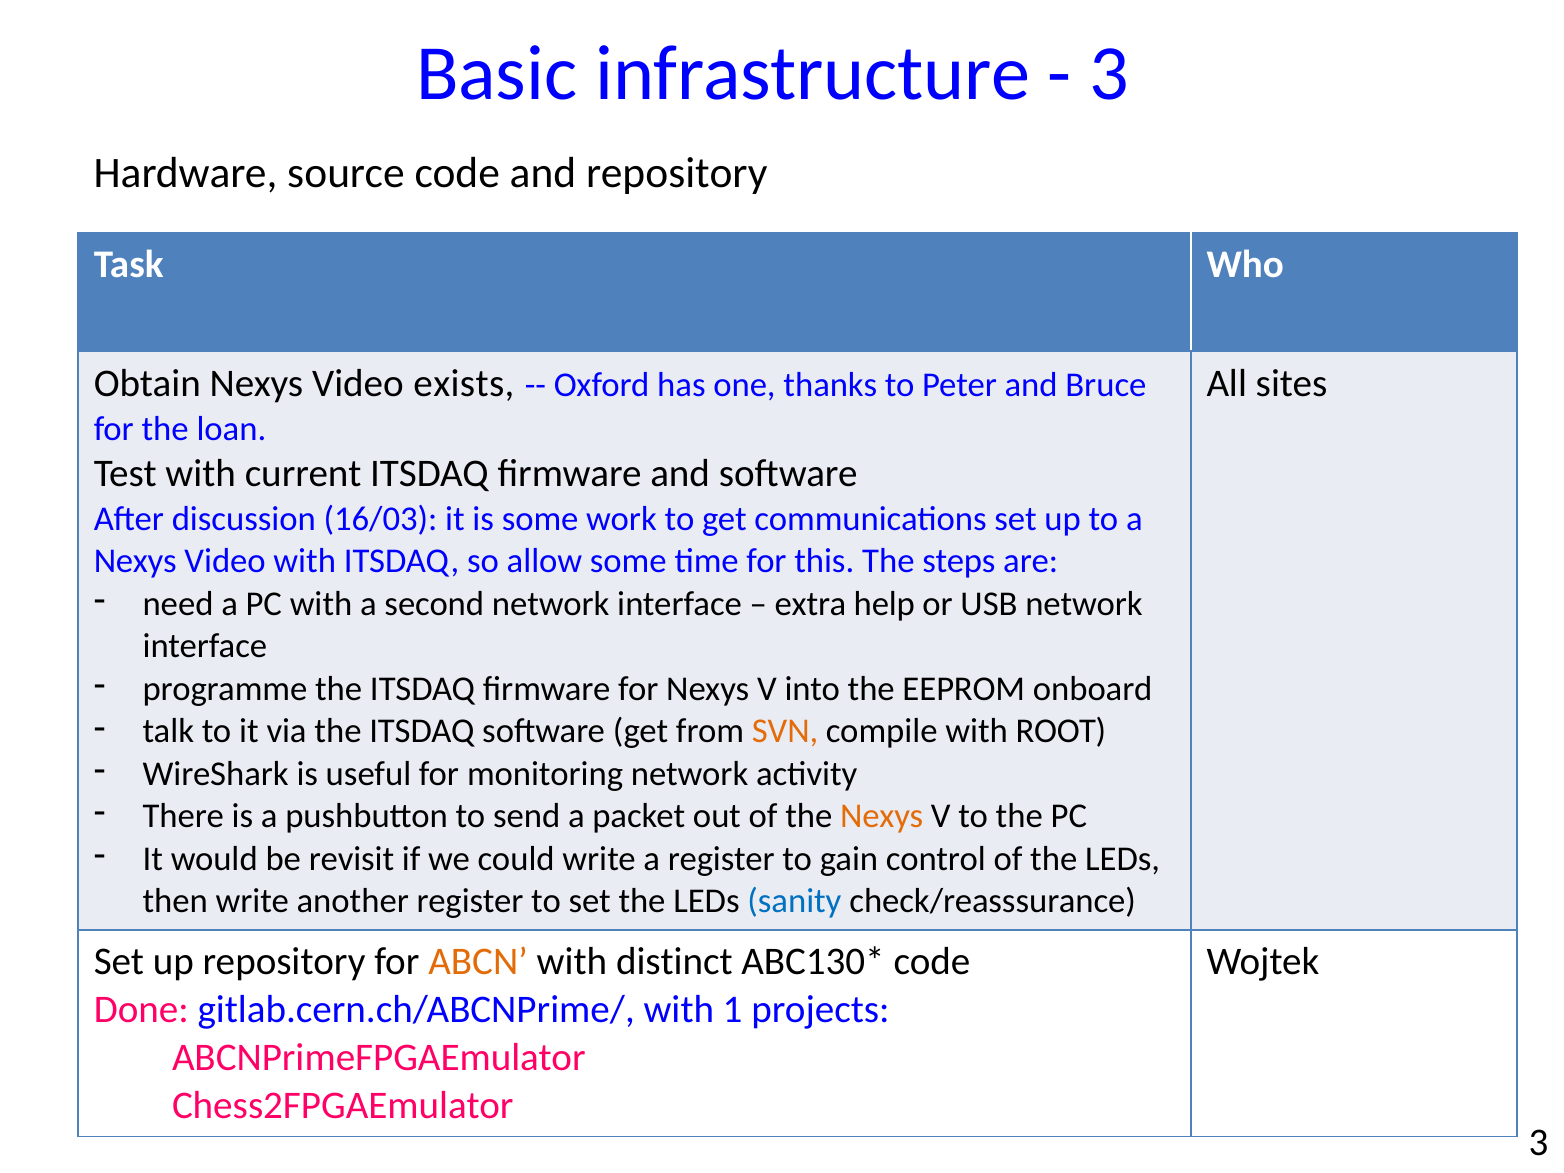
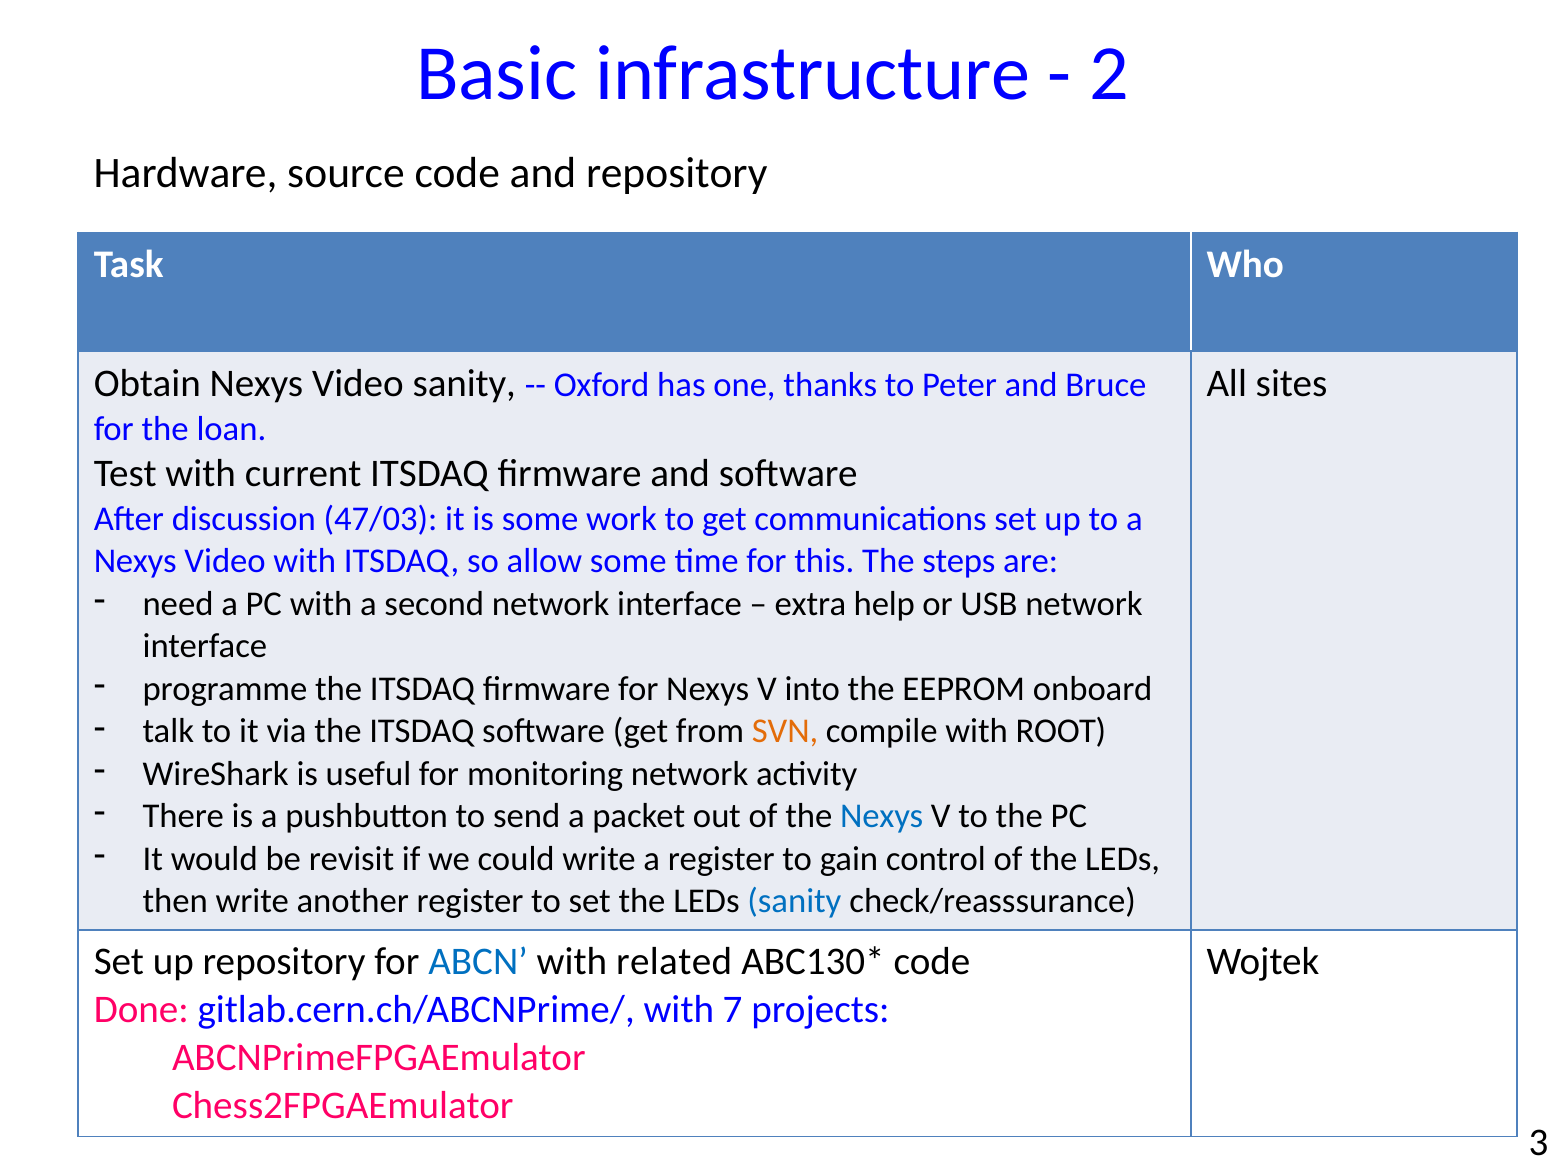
3: 3 -> 2 (1109, 74)
Video exists: exists -> sanity (464, 384)
16/03: 16/03 -> 47/03 (381, 519)
Nexys colour: orange -> blue (882, 816)
ABCN colour: orange -> blue (478, 962)
distinct: distinct -> related (674, 962)
1: 1 -> 7 (733, 1010)
